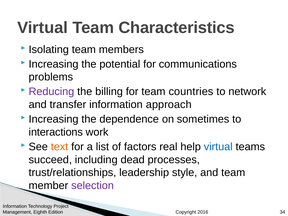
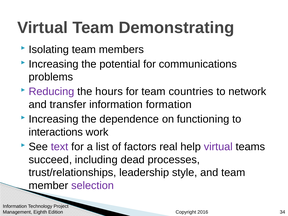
Characteristics: Characteristics -> Demonstrating (176, 28)
billing: billing -> hours (109, 92)
approach: approach -> formation (169, 105)
sometimes: sometimes -> functioning (203, 119)
text colour: orange -> purple (60, 147)
virtual colour: blue -> purple (218, 147)
